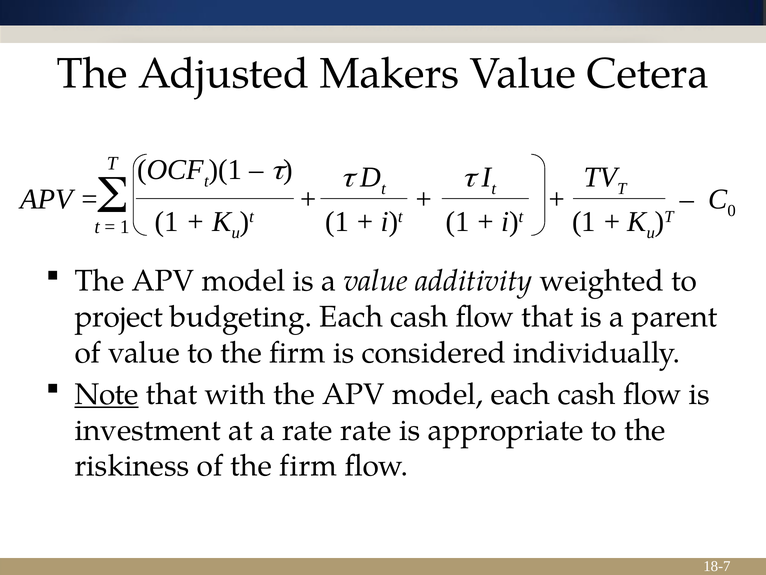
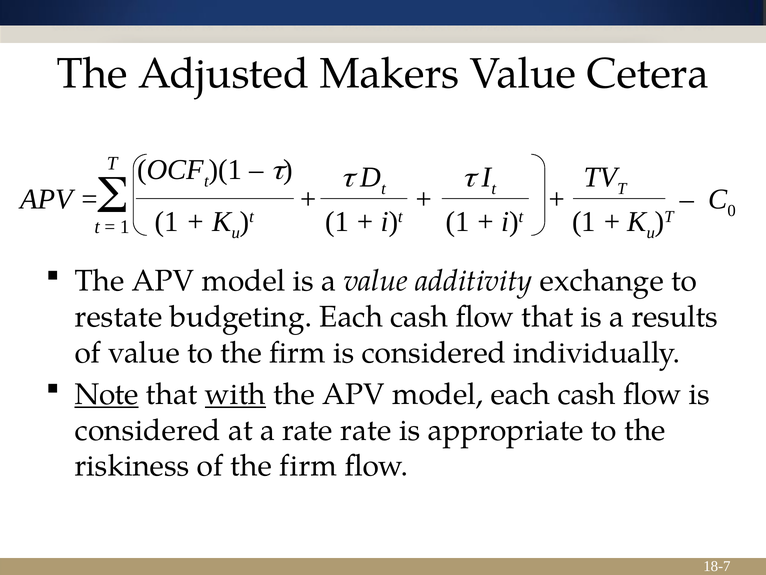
weighted: weighted -> exchange (602, 281)
project: project -> restate (119, 317)
parent: parent -> results (675, 317)
with underline: none -> present (235, 394)
investment: investment -> considered (148, 430)
